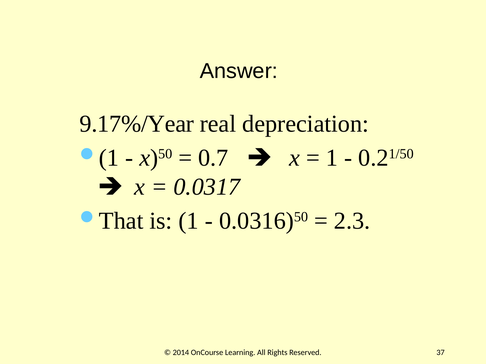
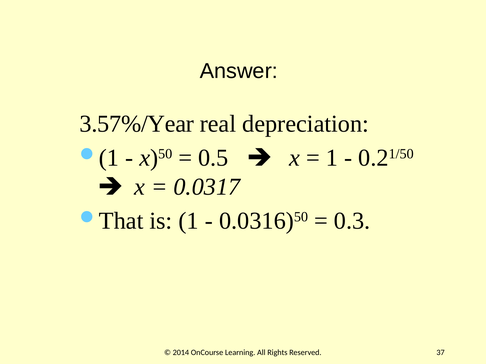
9.17%/Year: 9.17%/Year -> 3.57%/Year (137, 124)
0.7: 0.7 -> 0.5 (213, 158)
2.3: 2.3 -> 0.3 (352, 221)
